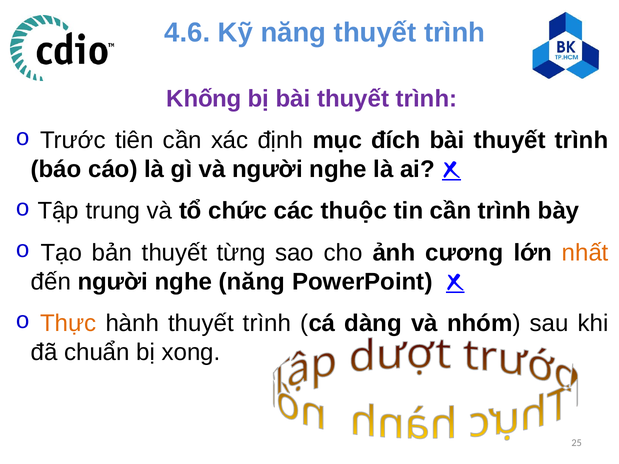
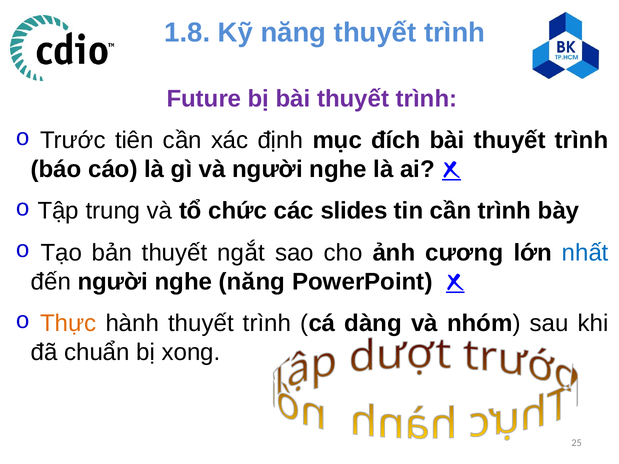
4.6: 4.6 -> 1.8 (187, 33)
Khống: Khống -> Future (204, 99)
thuộc: thuộc -> slides (354, 211)
từng: từng -> ngắt (241, 253)
nhất colour: orange -> blue (585, 253)
